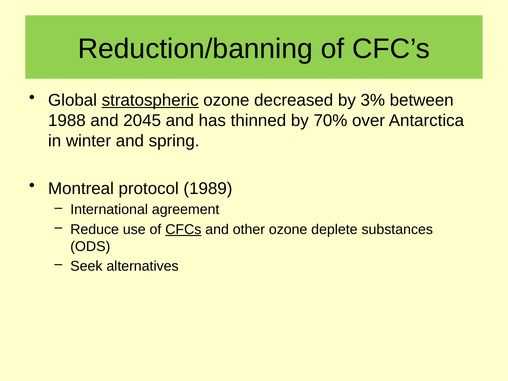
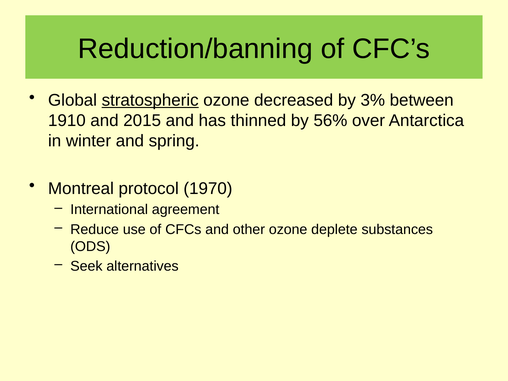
1988: 1988 -> 1910 (67, 121)
2045: 2045 -> 2015 (142, 121)
70%: 70% -> 56% (330, 121)
1989: 1989 -> 1970 (208, 188)
CFCs underline: present -> none (183, 229)
